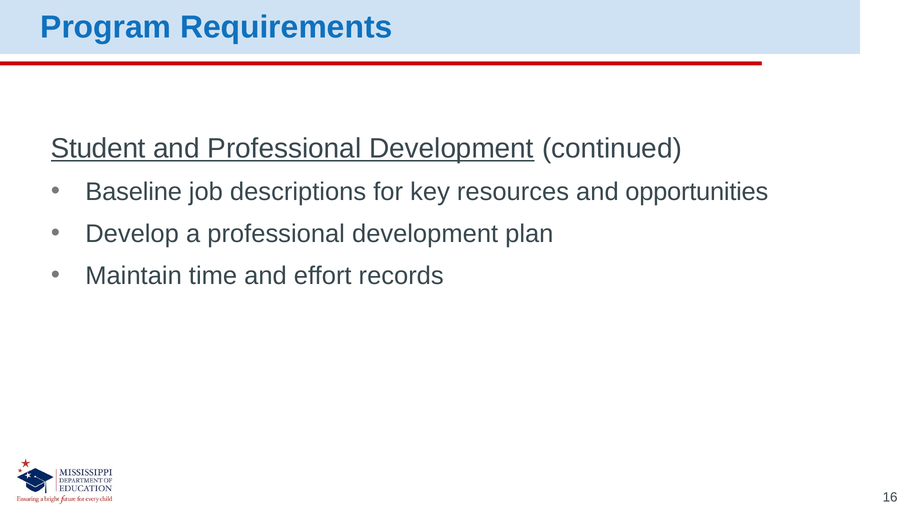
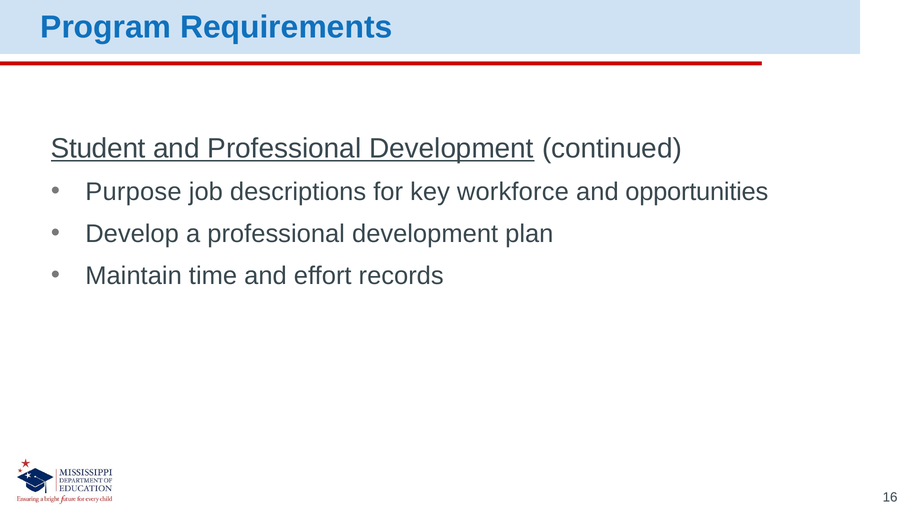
Baseline: Baseline -> Purpose (133, 192)
resources: resources -> workforce (513, 192)
